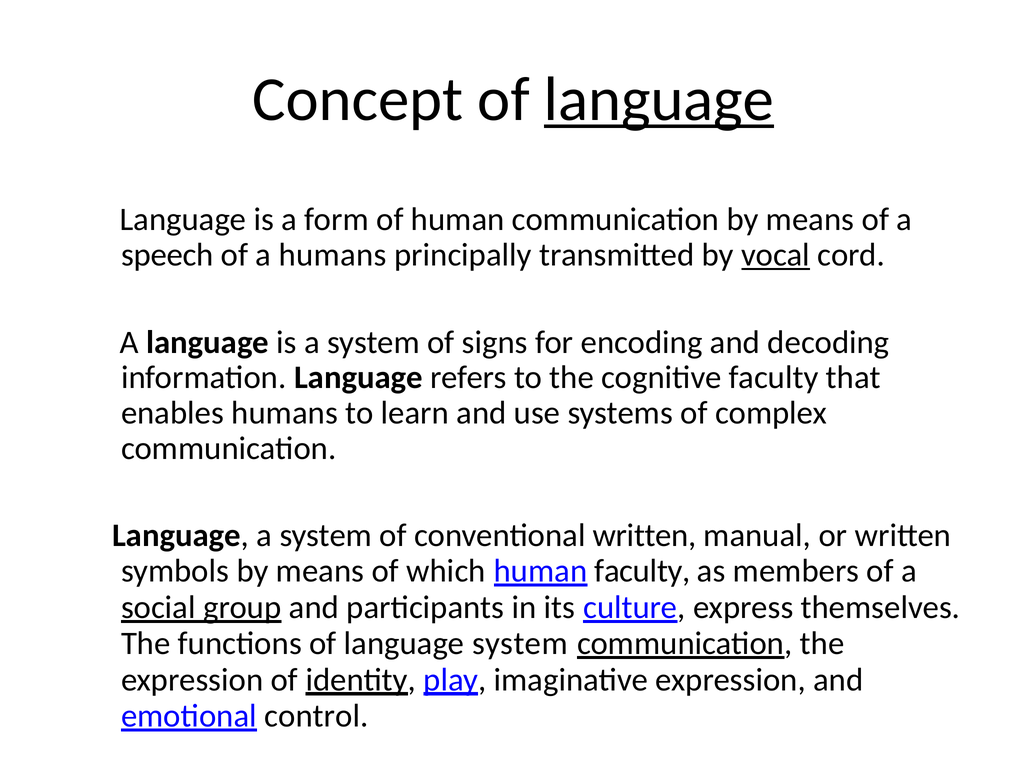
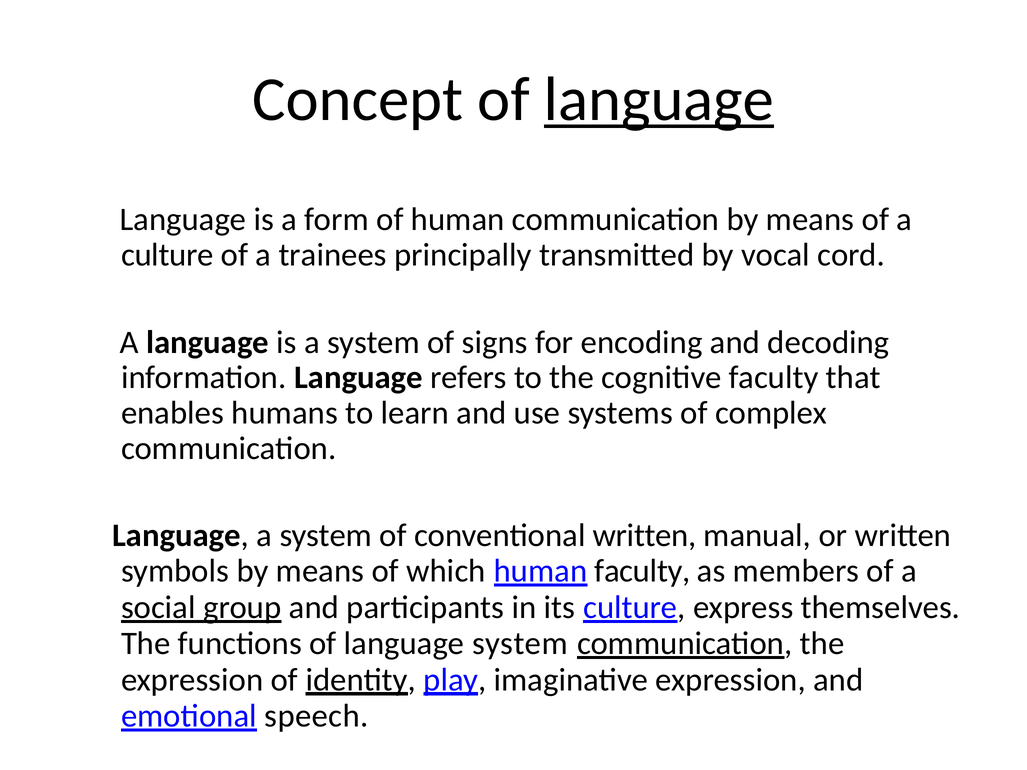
speech: speech -> culture (167, 255)
a humans: humans -> trainees (333, 255)
vocal underline: present -> none (776, 255)
control: control -> speech (316, 716)
